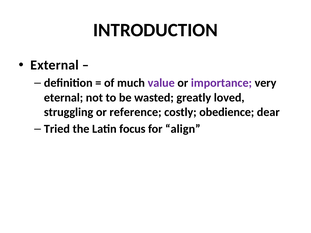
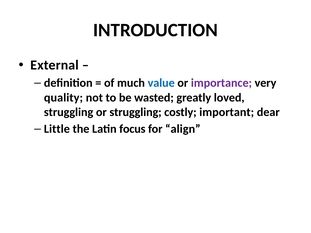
value colour: purple -> blue (161, 83)
eternal: eternal -> quality (63, 98)
or reference: reference -> struggling (136, 112)
obedience: obedience -> important (227, 112)
Tried: Tried -> Little (57, 129)
